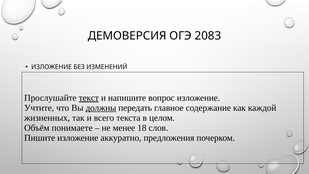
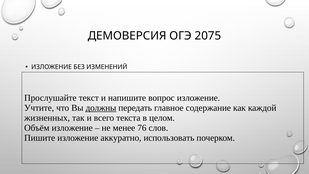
2083: 2083 -> 2075 (208, 36)
текст underline: present -> none (89, 98)
Объём понимаете: понимаете -> изложение (72, 128)
18: 18 -> 76 (142, 128)
предложения: предложения -> использовать (169, 138)
